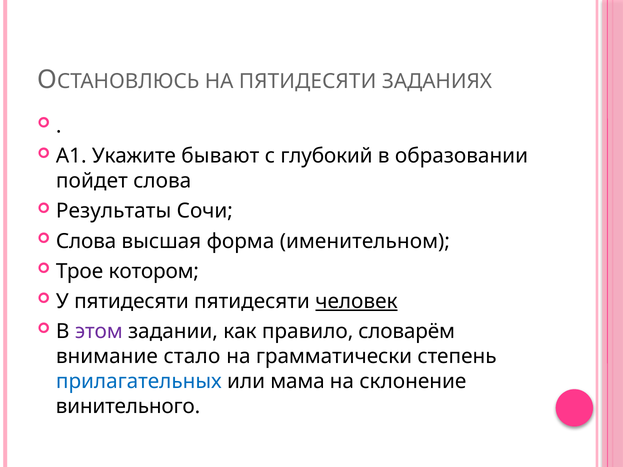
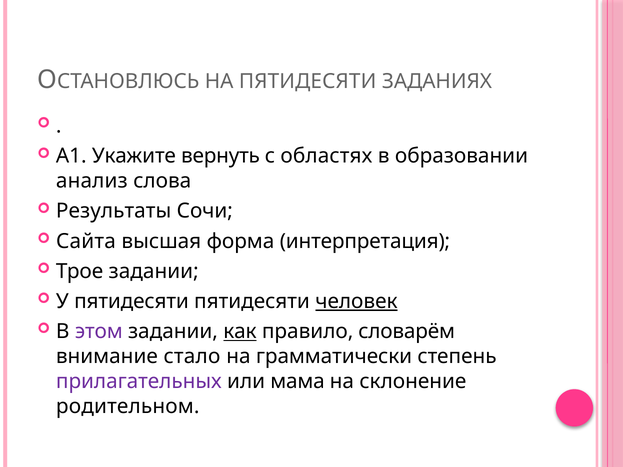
бывают: бывают -> вернуть (220, 156)
глубокий: глубокий -> областях (326, 156)
пойдет: пойдет -> анализ (92, 181)
Слова: Слова -> Сайта (86, 241)
именительном: именительном -> интерпретация (365, 241)
Трое котором: котором -> задании (154, 271)
как underline: none -> present (240, 332)
прилагательных colour: blue -> purple (139, 381)
винительного: винительного -> родительном (128, 406)
